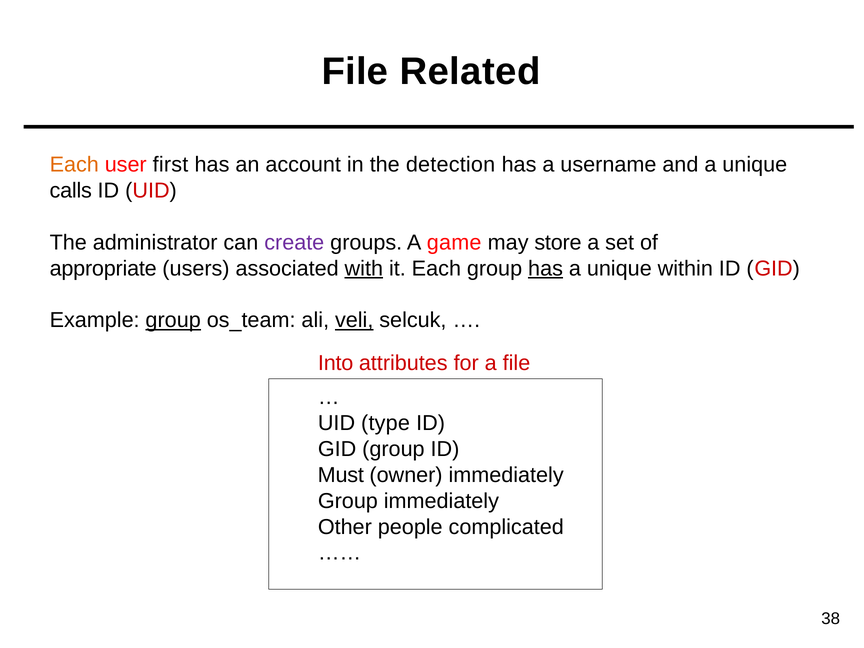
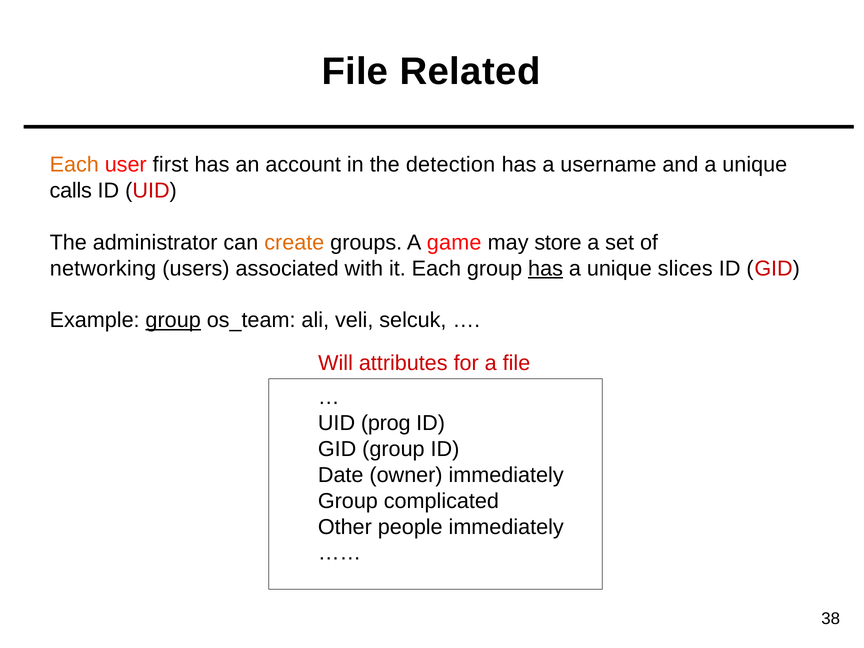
create colour: purple -> orange (294, 243)
appropriate: appropriate -> networking (103, 269)
with underline: present -> none (364, 269)
within: within -> slices (685, 269)
veli underline: present -> none (354, 320)
Into: Into -> Will (336, 363)
type: type -> prog (386, 423)
Must: Must -> Date (341, 475)
Group immediately: immediately -> complicated (441, 501)
people complicated: complicated -> immediately (506, 527)
